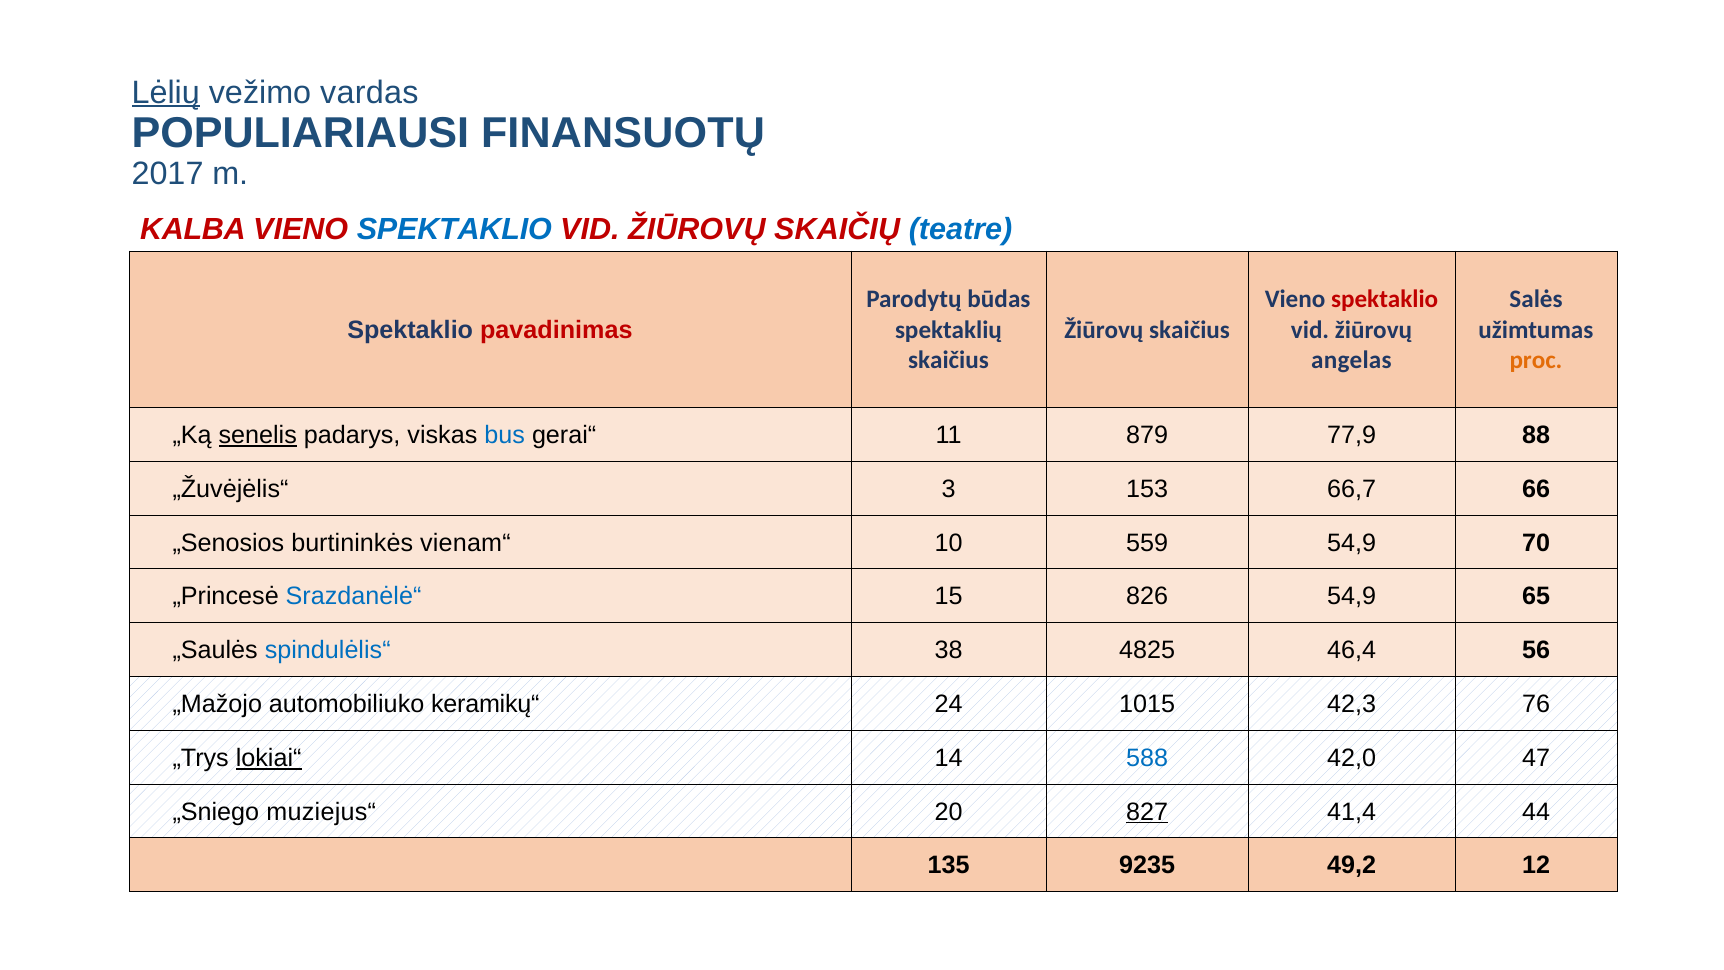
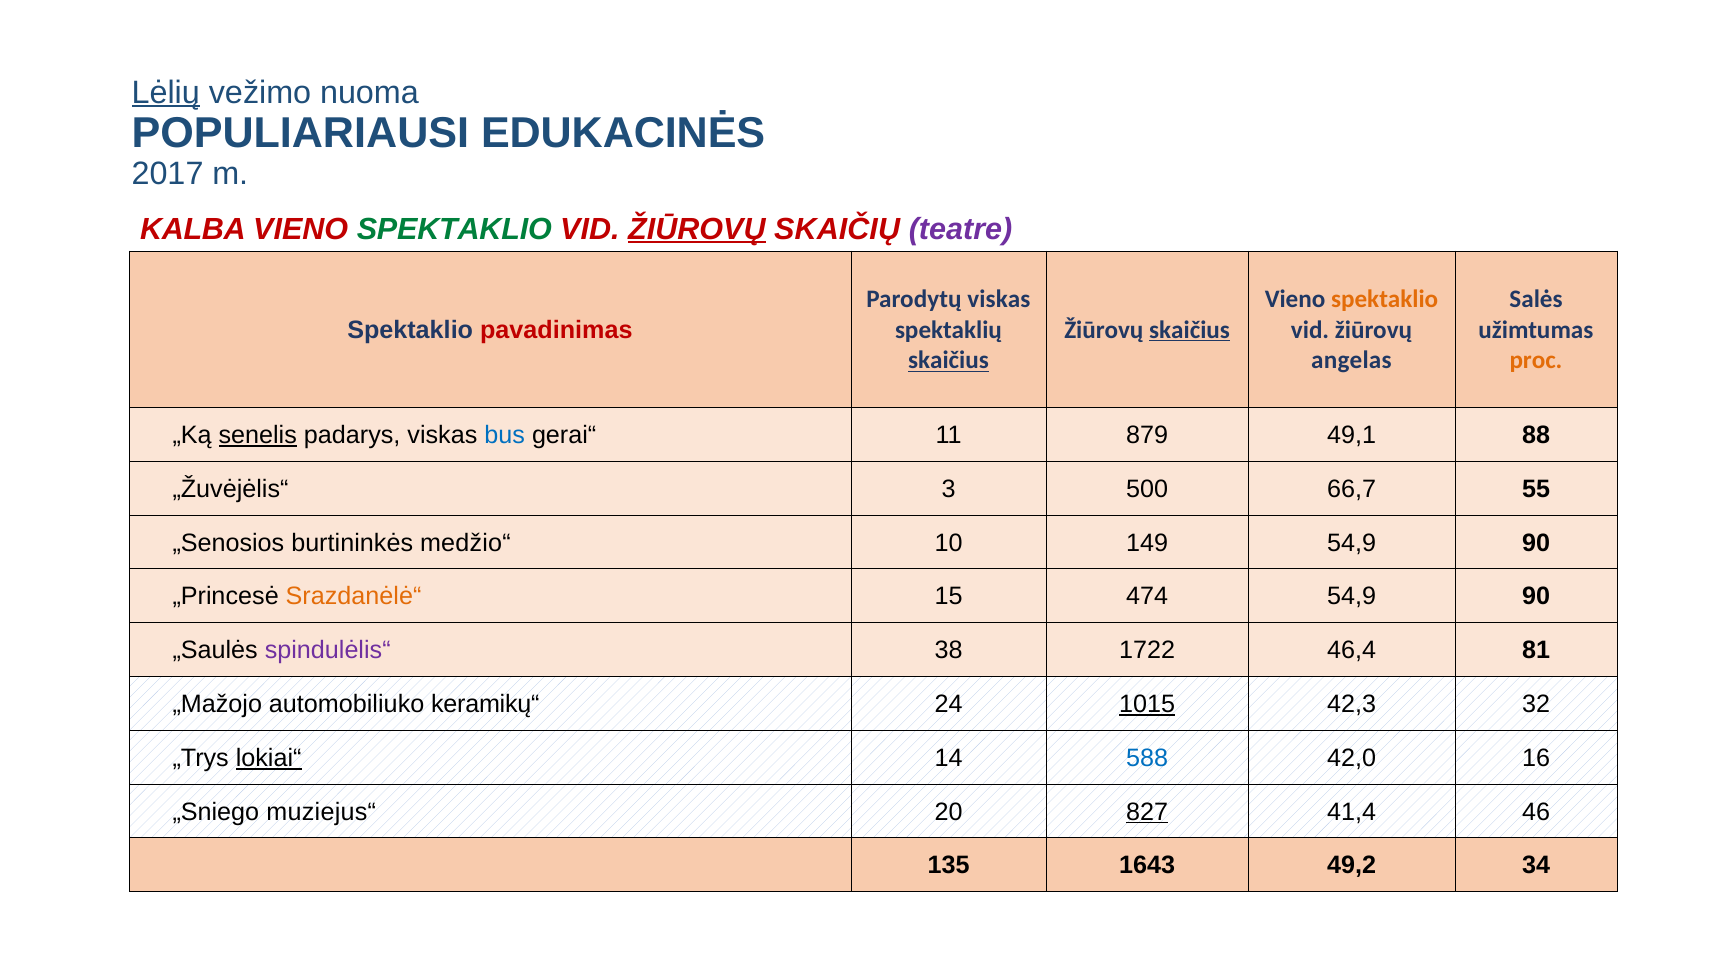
vardas: vardas -> nuoma (369, 92)
FINANSUOTŲ: FINANSUOTŲ -> EDUKACINĖS (623, 133)
SPEKTAKLIO colour: blue -> green (454, 229)
ŽIŪROVŲ underline: none -> present (697, 229)
teatre colour: blue -> purple (961, 229)
Parodytų būdas: būdas -> viskas (999, 299)
spektaklio colour: red -> orange (1385, 299)
skaičius underline: none -> present (1190, 330)
skaičius underline: none -> present (949, 360)
77,9: 77,9 -> 49,1 (1352, 435)
153: 153 -> 500 (1147, 489)
66: 66 -> 55 (1536, 489)
vienam“: vienam“ -> medžio“ (465, 543)
559: 559 -> 149 (1147, 543)
70: 70 -> 90 (1536, 543)
Srazdanėlė“ colour: blue -> orange (354, 596)
826: 826 -> 474 (1147, 596)
65: 65 -> 90 (1536, 596)
spindulėlis“ colour: blue -> purple (328, 650)
4825: 4825 -> 1722 (1147, 650)
56: 56 -> 81 (1536, 650)
1015 underline: none -> present (1147, 704)
76: 76 -> 32 (1536, 704)
47: 47 -> 16 (1536, 758)
44: 44 -> 46 (1536, 812)
9235: 9235 -> 1643 (1147, 865)
12: 12 -> 34 (1536, 865)
